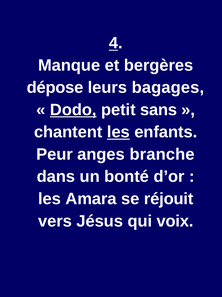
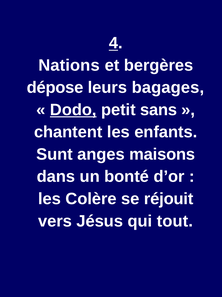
Manque: Manque -> Nations (69, 65)
les underline: present -> none (118, 132)
Peur: Peur -> Sunt (55, 154)
branche: branche -> maisons (162, 154)
Amara: Amara -> Colère (91, 198)
voix: voix -> tout (175, 220)
